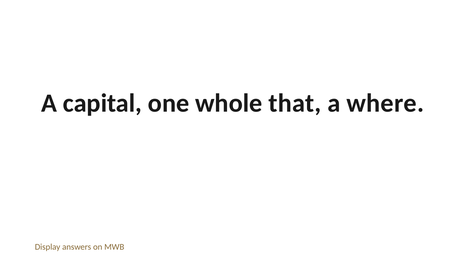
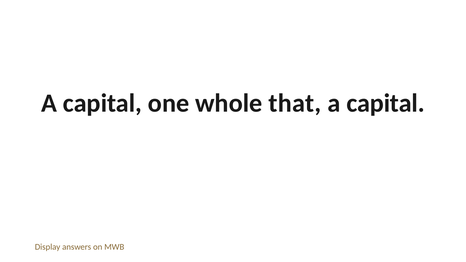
where: where -> capital (386, 103)
